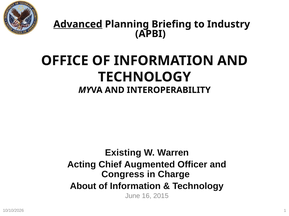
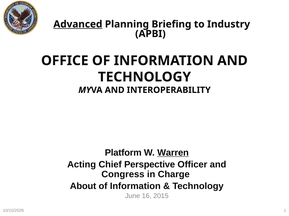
Existing: Existing -> Platform (123, 153)
Warren underline: none -> present (173, 153)
Augmented: Augmented -> Perspective (150, 165)
